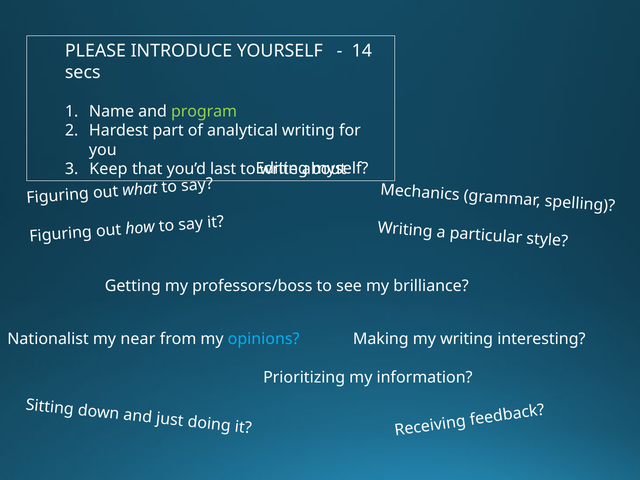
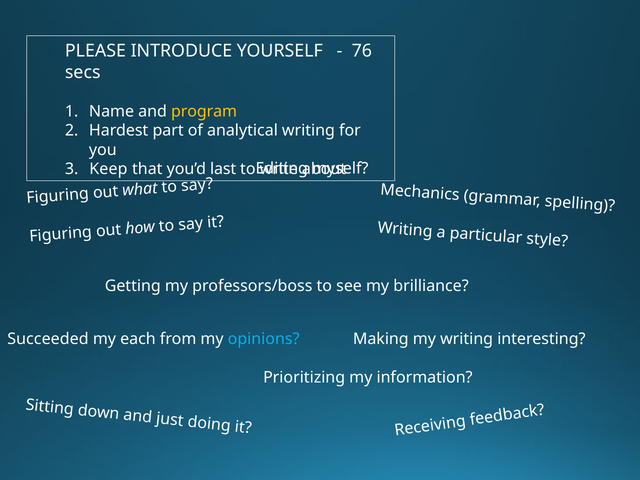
14: 14 -> 76 (362, 51)
program colour: light green -> yellow (204, 112)
Nationalist: Nationalist -> Succeeded (48, 339)
near: near -> each (138, 339)
